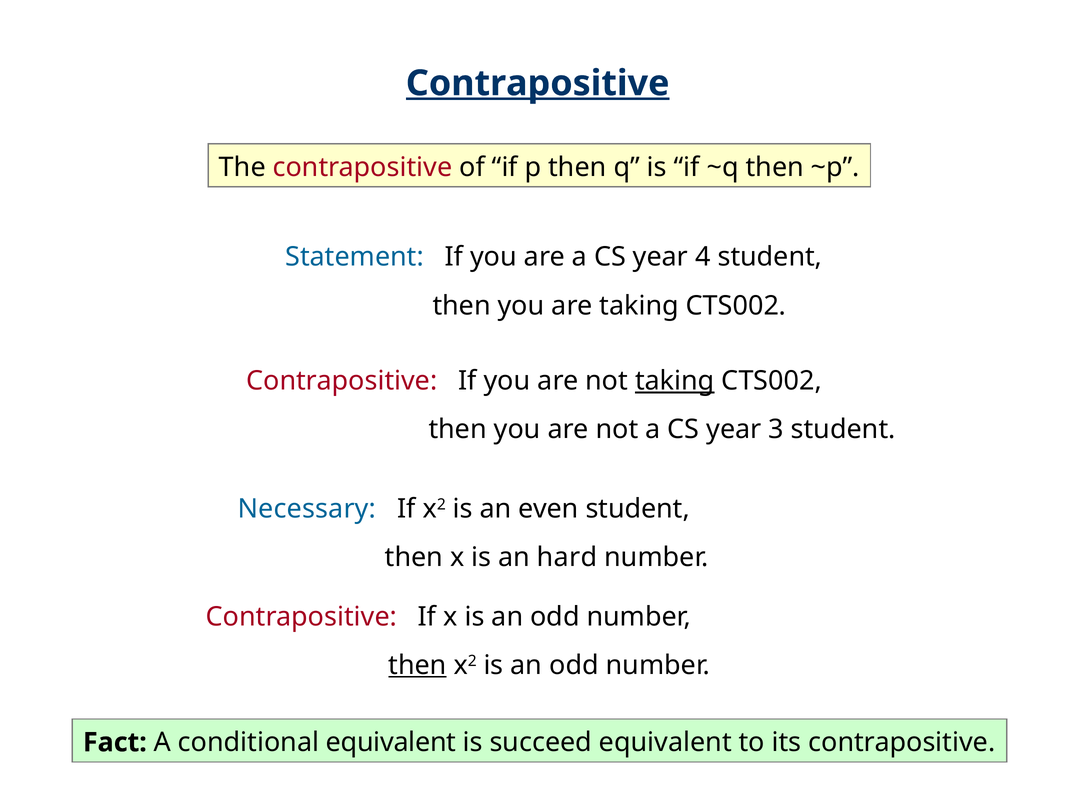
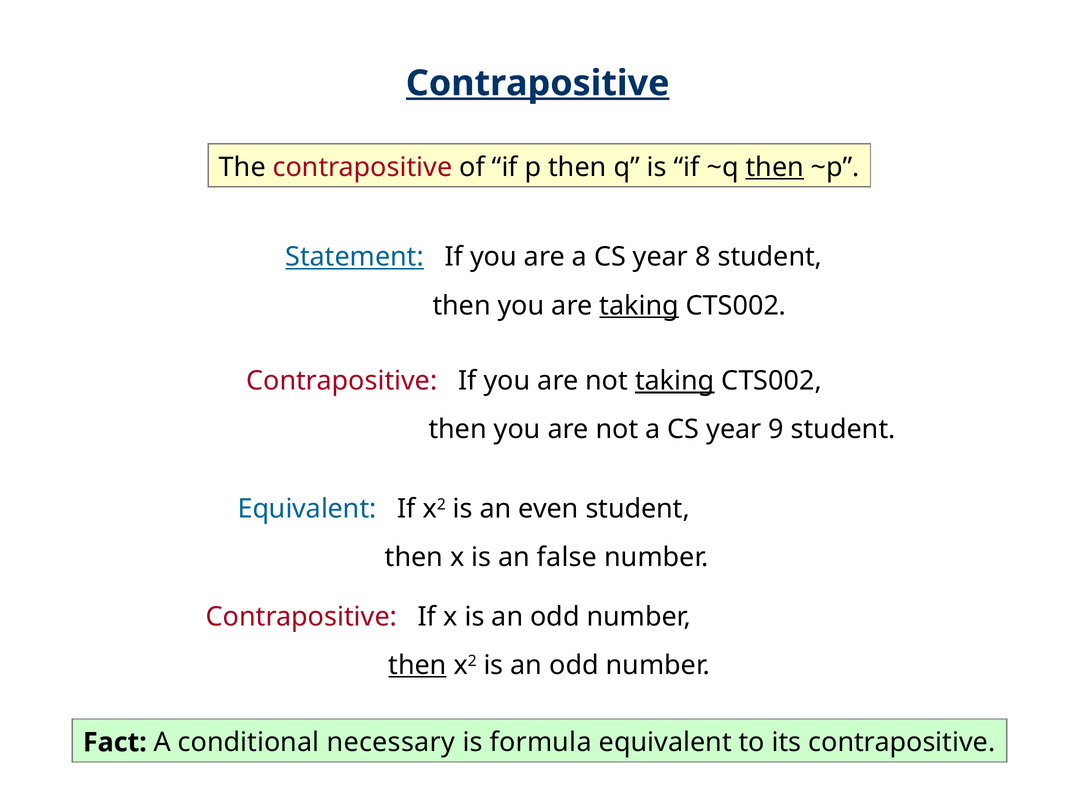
then underline: none -> present (775, 167)
Statement underline: none -> present (355, 257)
4: 4 -> 8 (703, 257)
taking underline: none -> present (639, 306)
3: 3 -> 9 (776, 430)
Necessary: Necessary -> Equivalent (307, 509)
hard: hard -> false (567, 557)
conditional equivalent: equivalent -> necessary (391, 743)
succeed: succeed -> formula (541, 743)
